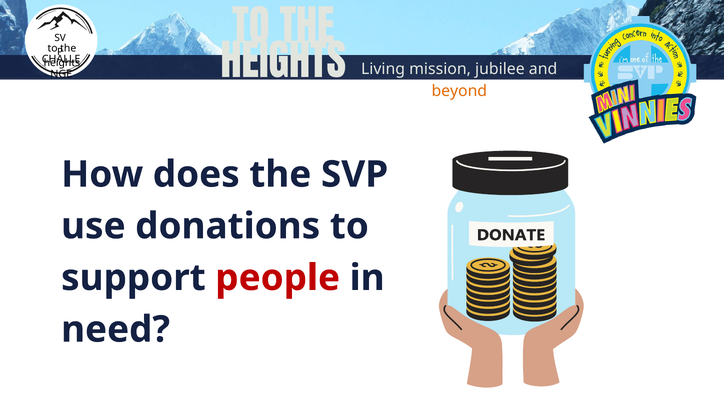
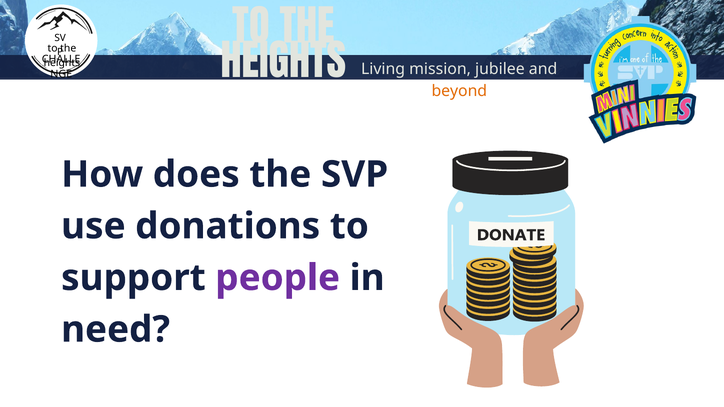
people colour: red -> purple (278, 278)
